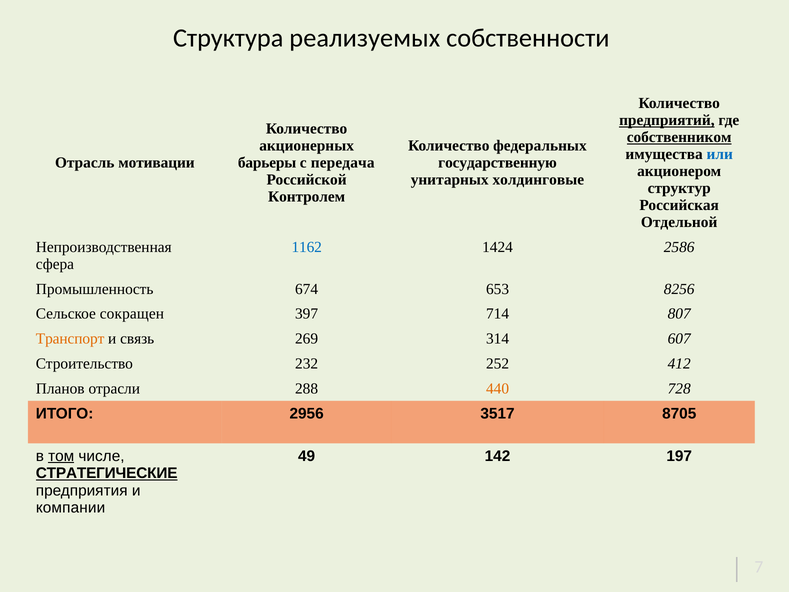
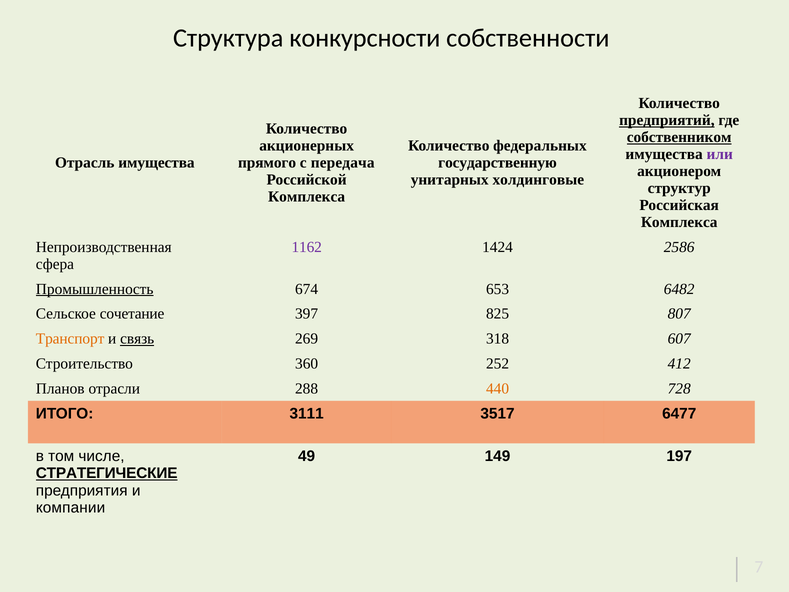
реализуемых: реализуемых -> конкурсности (365, 38)
или colour: blue -> purple (720, 154)
Отрасль мотивации: мотивации -> имущества (156, 163)
барьеры: барьеры -> прямого (267, 163)
Контролем: Контролем -> Комплекса (307, 197)
Отдельной: Отдельной -> Комплекса (679, 222)
1162 colour: blue -> purple (307, 247)
Промышленность underline: none -> present (95, 289)
8256: 8256 -> 6482 (679, 289)
сокращен: сокращен -> сочетание (132, 314)
714: 714 -> 825 (498, 314)
связь underline: none -> present (137, 339)
314: 314 -> 318 (498, 339)
232: 232 -> 360 (307, 363)
2956: 2956 -> 3111 (307, 414)
8705: 8705 -> 6477 (679, 414)
том underline: present -> none (61, 456)
142: 142 -> 149 (498, 456)
